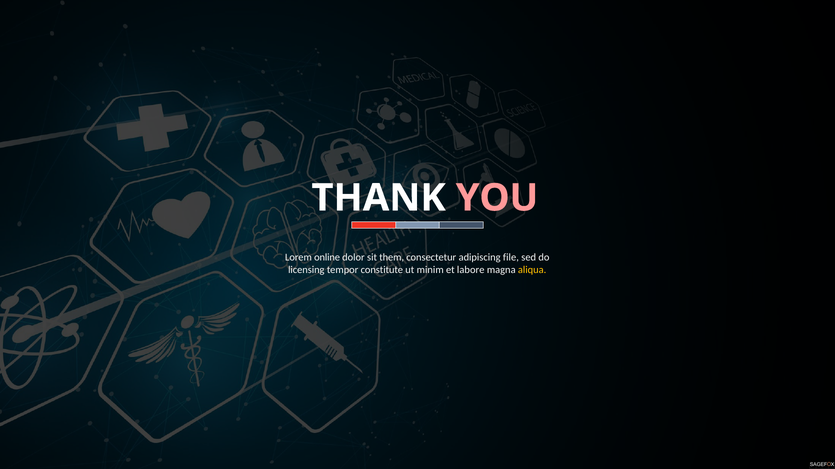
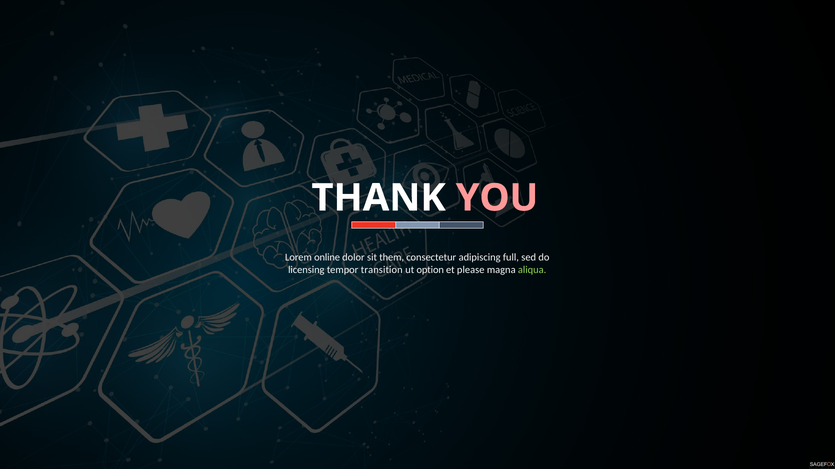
file: file -> full (511, 258)
constitute: constitute -> transition (382, 270)
minim: minim -> option (430, 270)
labore: labore -> please (471, 270)
aliqua colour: yellow -> light green (532, 270)
